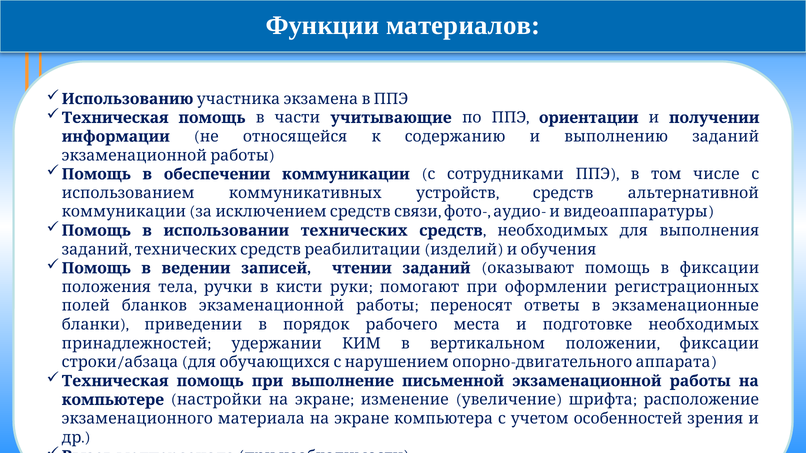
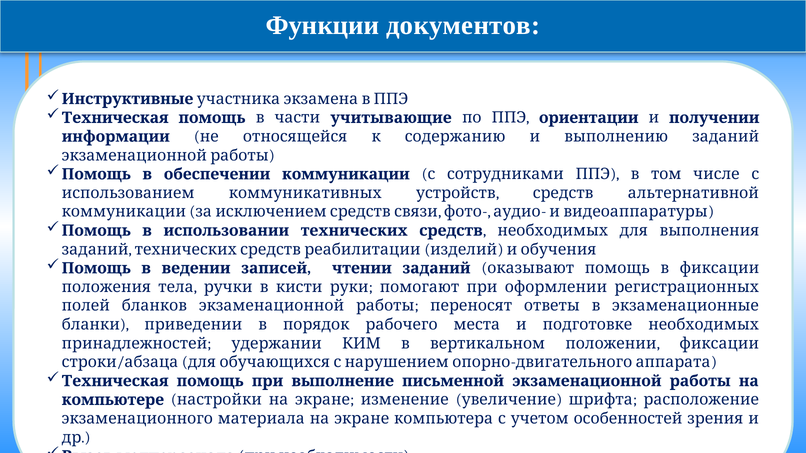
материалов: материалов -> документов (463, 25)
Использованию: Использованию -> Инструктивные (128, 99)
